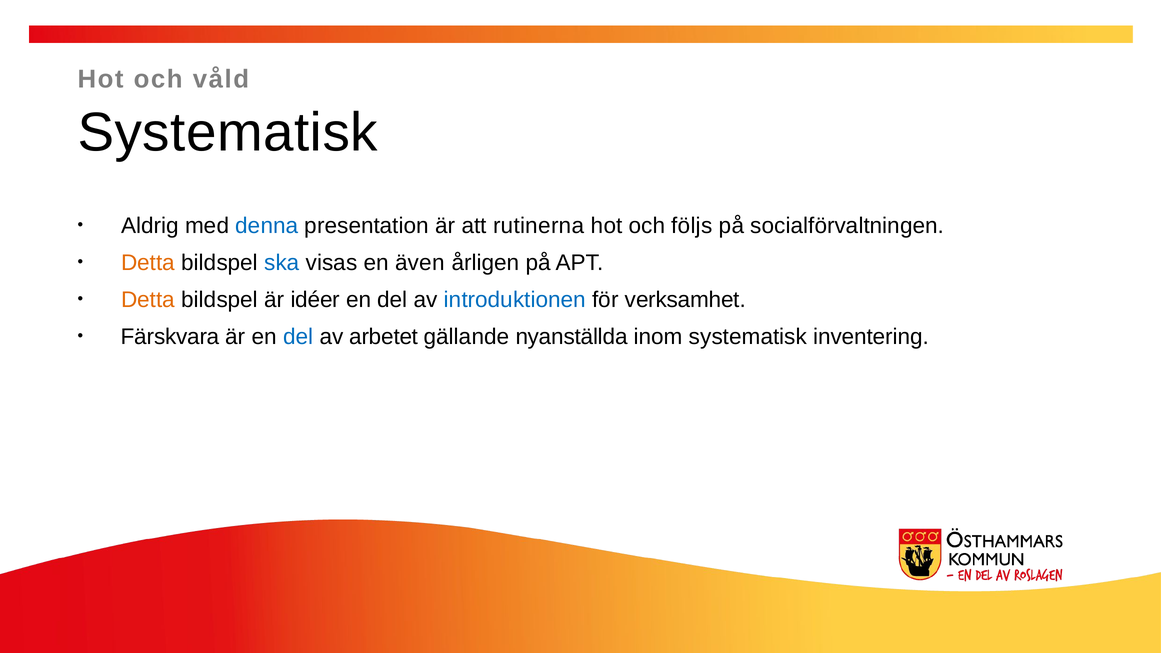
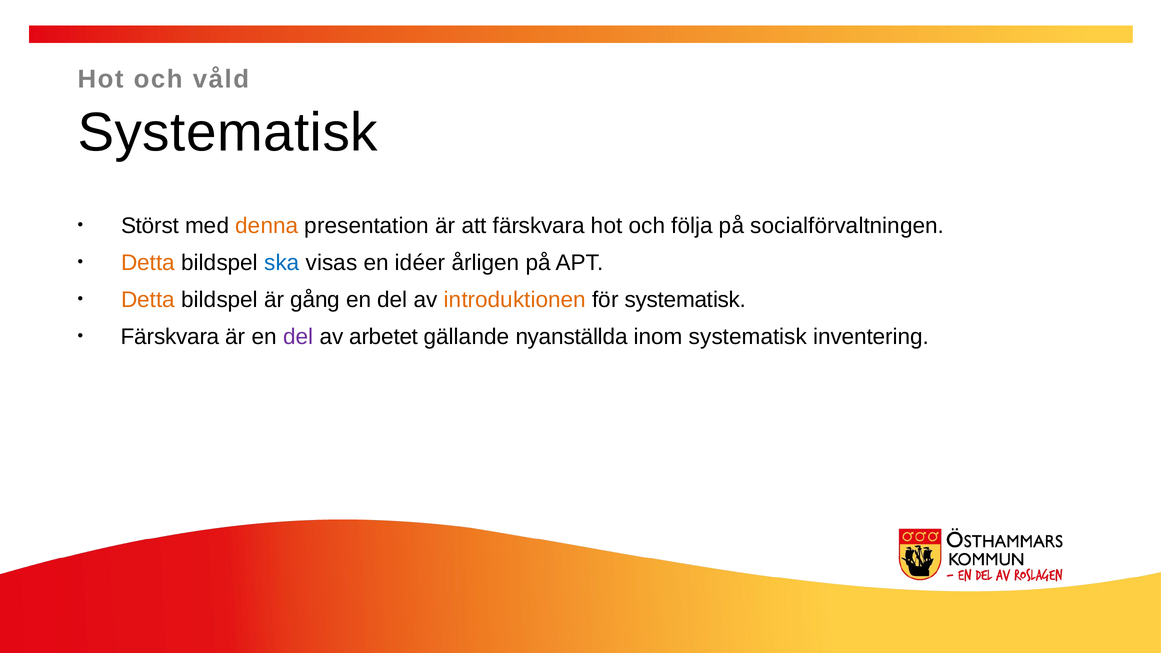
Aldrig: Aldrig -> Störst (150, 226)
denna colour: blue -> orange (267, 226)
att rutinerna: rutinerna -> färskvara (539, 226)
följs: följs -> följa (692, 226)
även: även -> idéer (420, 263)
idéer: idéer -> gång (315, 300)
introduktionen colour: blue -> orange (515, 300)
för verksamhet: verksamhet -> systematisk (685, 300)
del colour: blue -> purple (298, 337)
